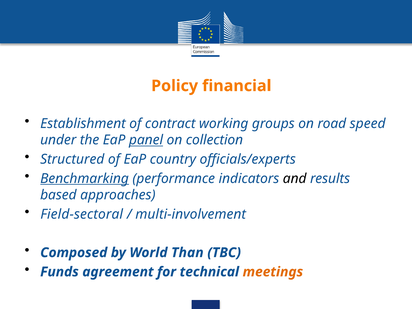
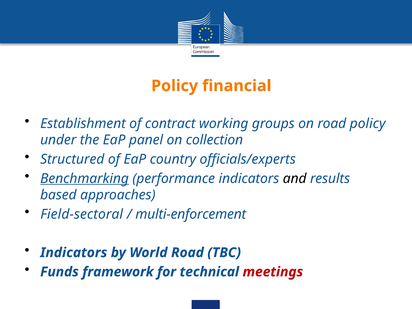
road speed: speed -> policy (368, 124)
panel underline: present -> none (146, 140)
multi-involvement: multi-involvement -> multi-enforcement (191, 214)
Composed: Composed -> Indicators (74, 253)
World Than: Than -> Road (187, 253)
agreement: agreement -> framework (118, 272)
meetings colour: orange -> red (273, 272)
